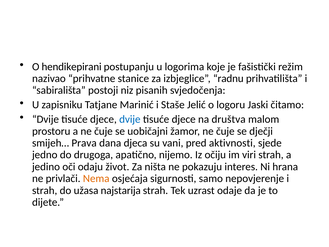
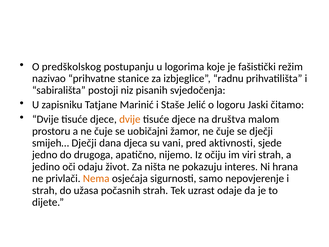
hendikepirani: hendikepirani -> predškolskog (71, 67)
dvije colour: blue -> orange (130, 119)
smijeh… Prava: Prava -> Dječji (84, 143)
najstarija: najstarija -> počasnih (121, 190)
